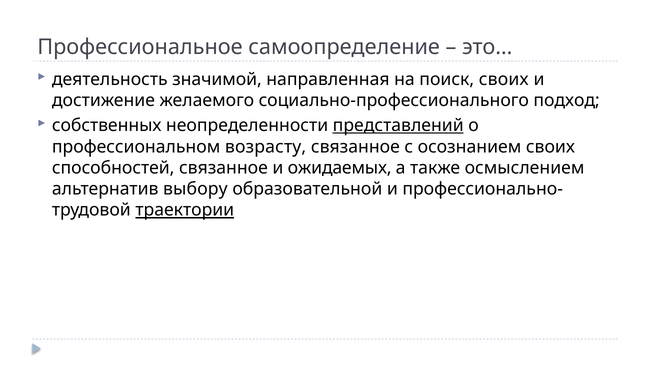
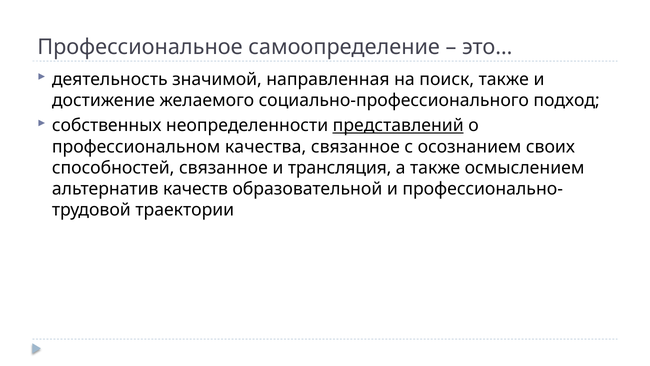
поиск своих: своих -> также (504, 79)
возрасту: возрасту -> качества (266, 147)
ожидаемых: ожидаемых -> трансляция (340, 168)
выбору: выбору -> качеств (196, 189)
траектории underline: present -> none (185, 210)
